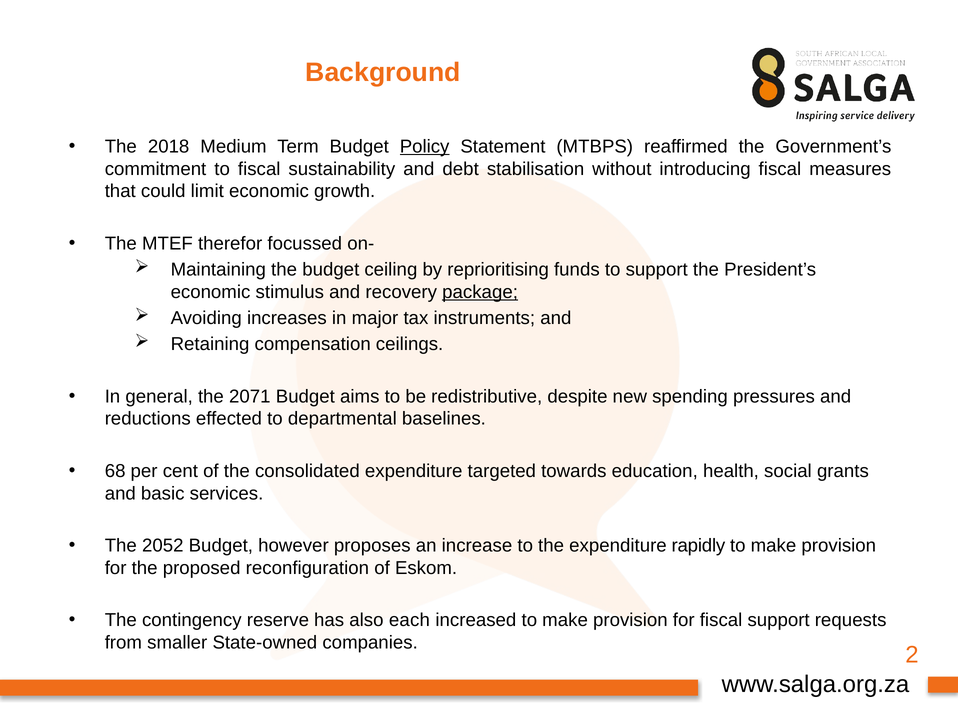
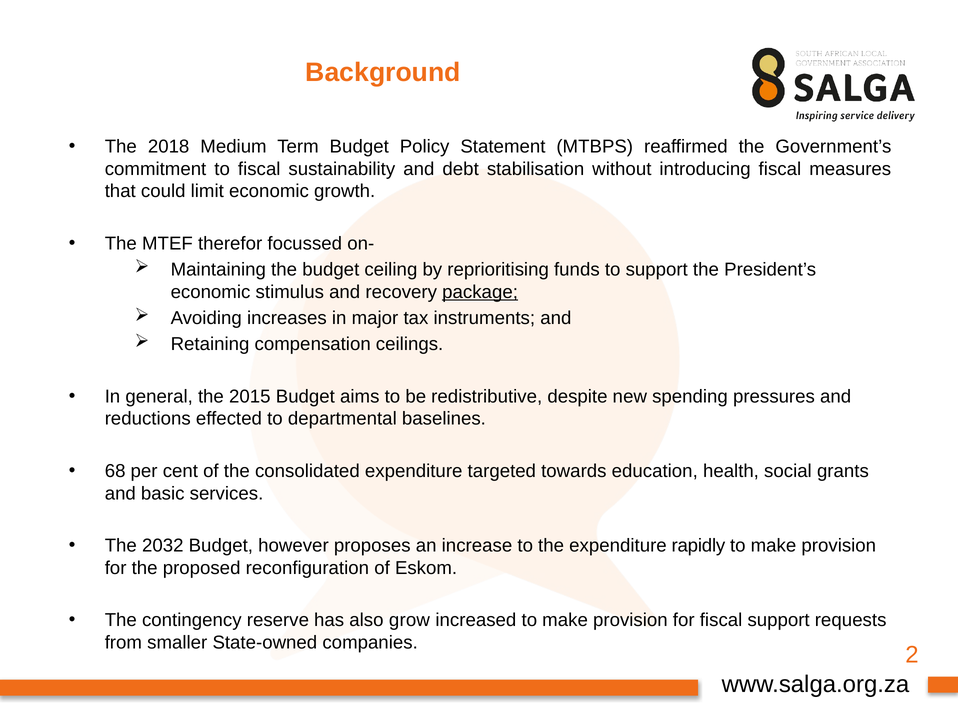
Policy underline: present -> none (425, 146)
2071: 2071 -> 2015 (250, 396)
2052: 2052 -> 2032 (163, 545)
each: each -> grow (409, 620)
